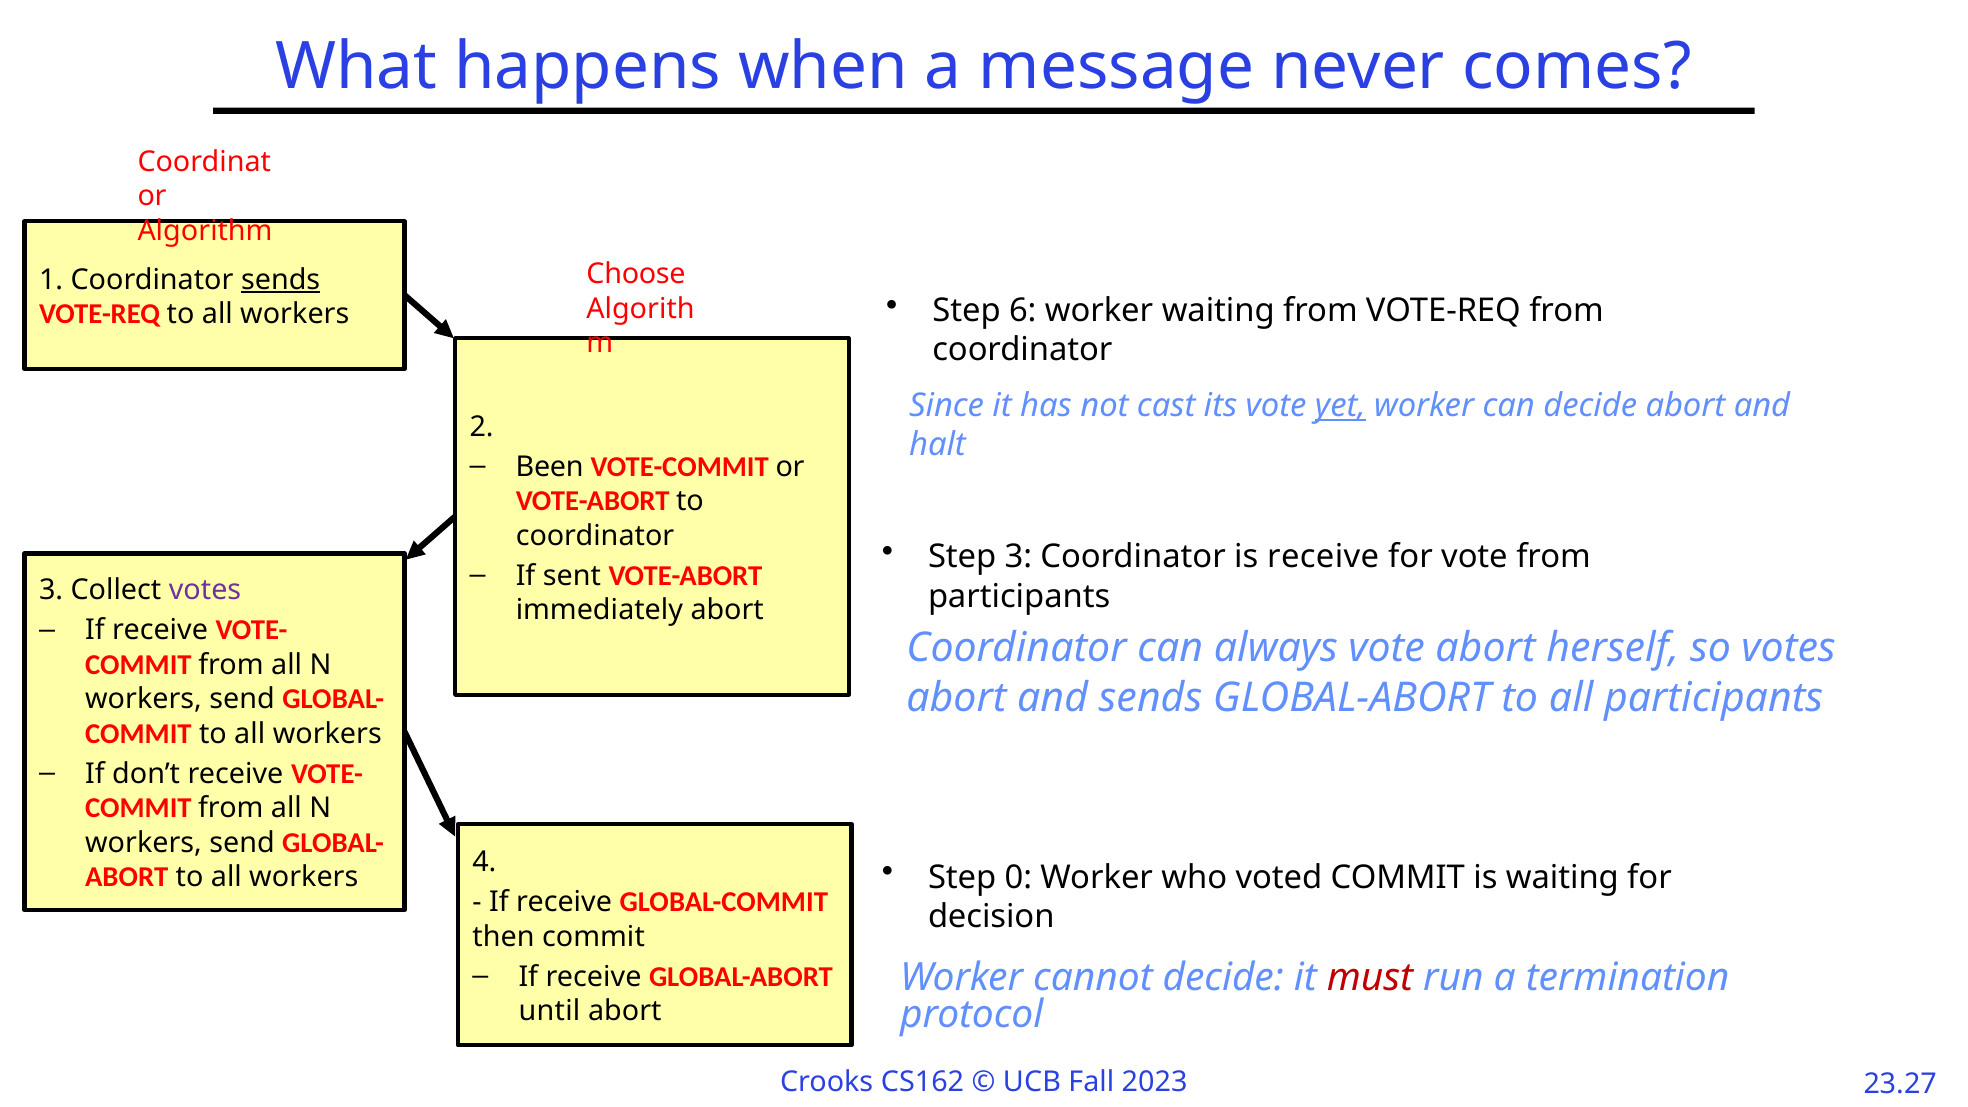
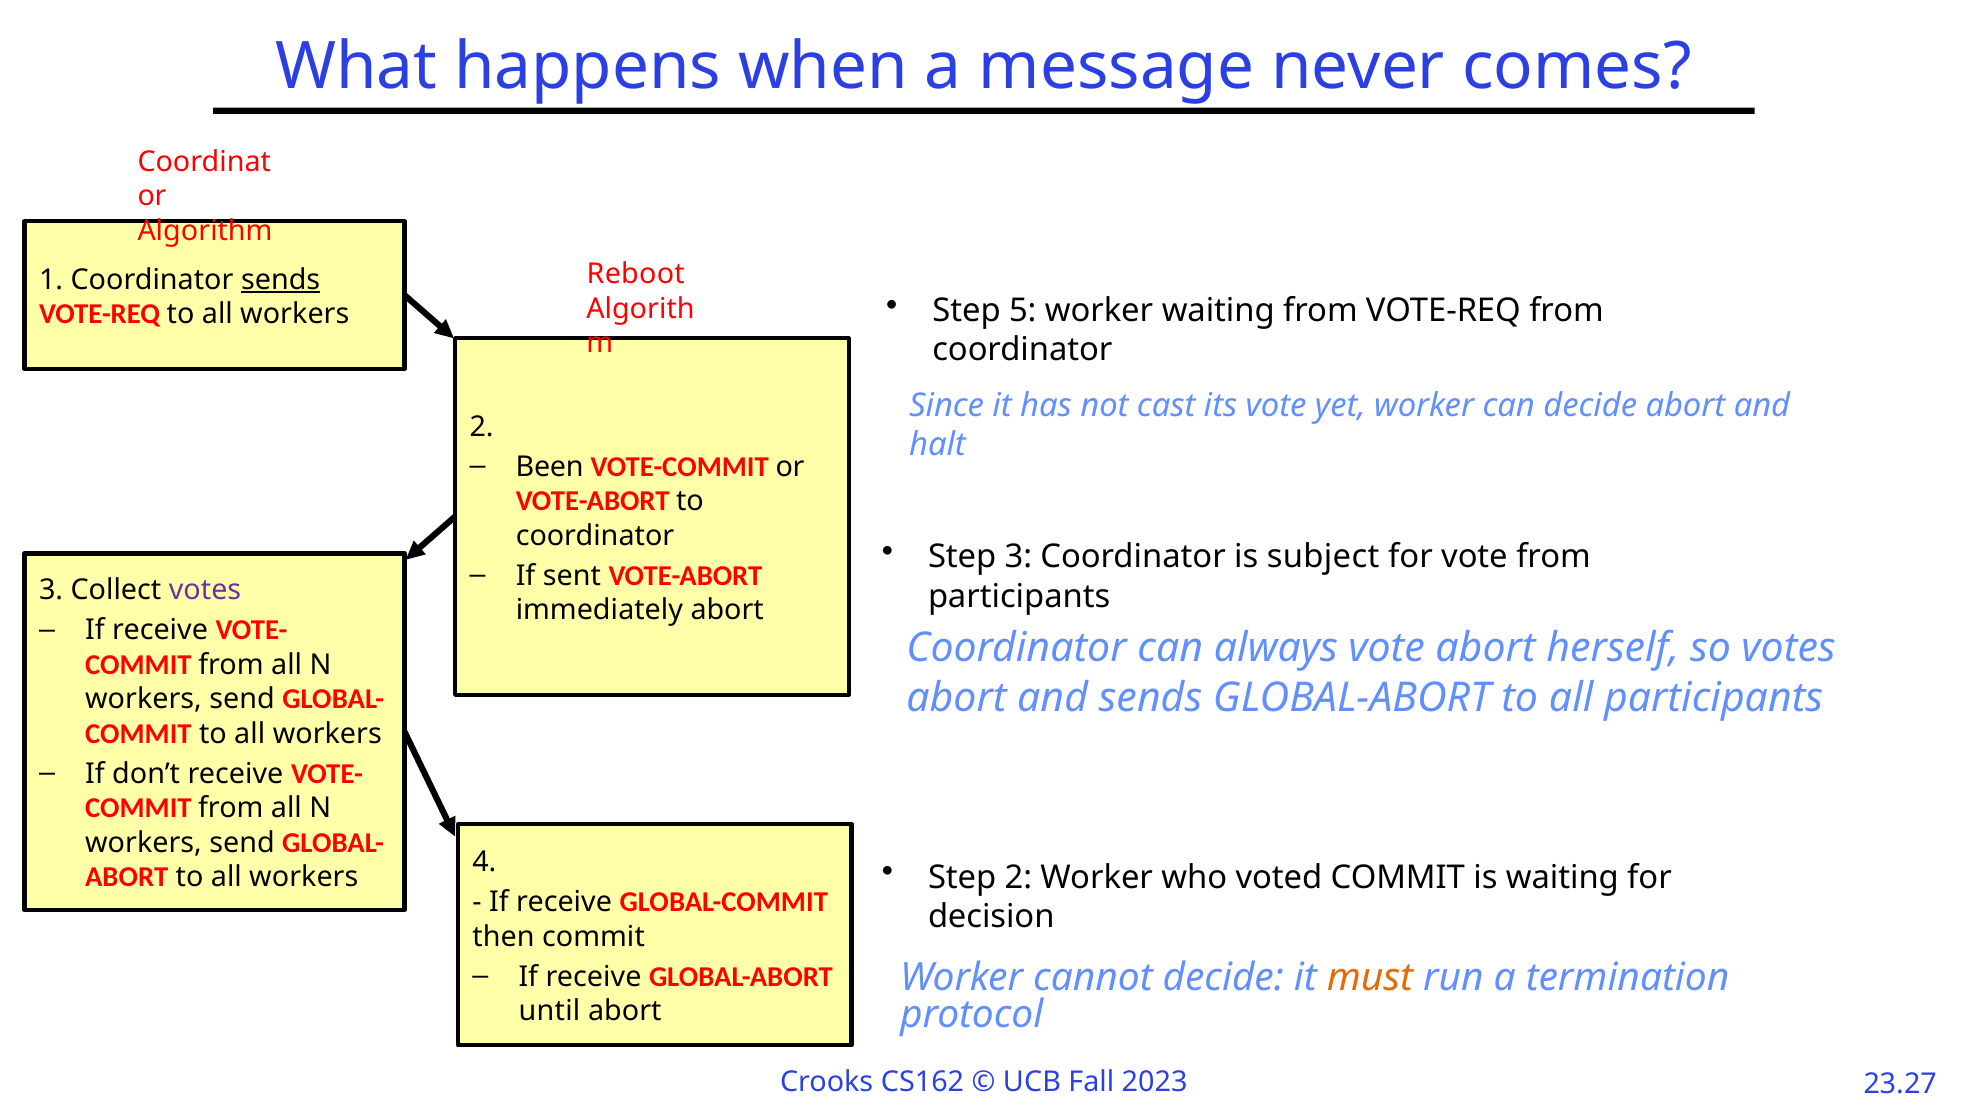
Choose: Choose -> Reboot (636, 275)
6: 6 -> 5 (1023, 311)
yet underline: present -> none (1340, 406)
is receive: receive -> subject (1323, 557)
Step 0: 0 -> 2 (1018, 877)
must colour: red -> orange (1370, 978)
